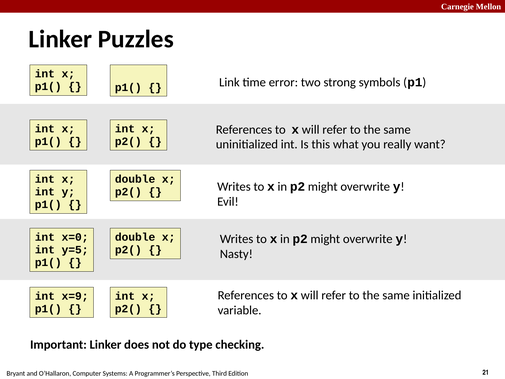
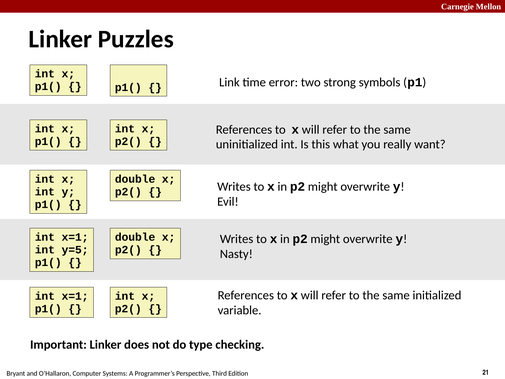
x=0: x=0 -> x=1 (75, 237)
x=9: x=9 -> x=1 (75, 296)
